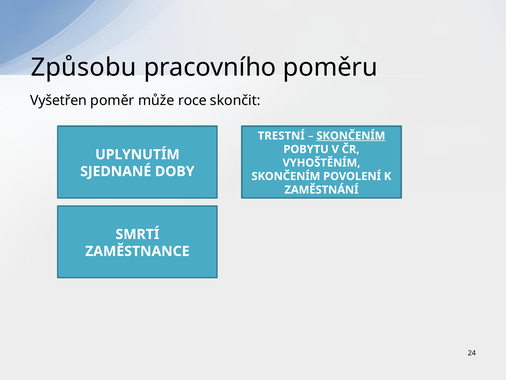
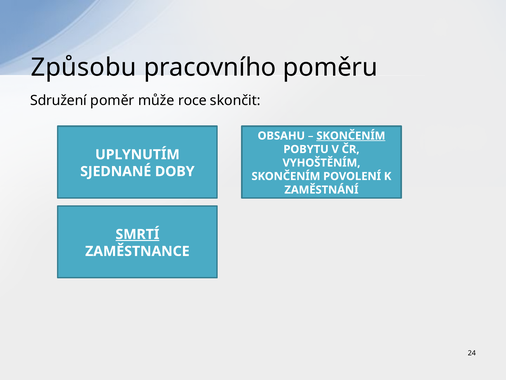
Vyšetřen: Vyšetřen -> Sdružení (59, 100)
TRESTNÍ: TRESTNÍ -> OBSAHU (281, 136)
SMRTÍ underline: none -> present (137, 234)
